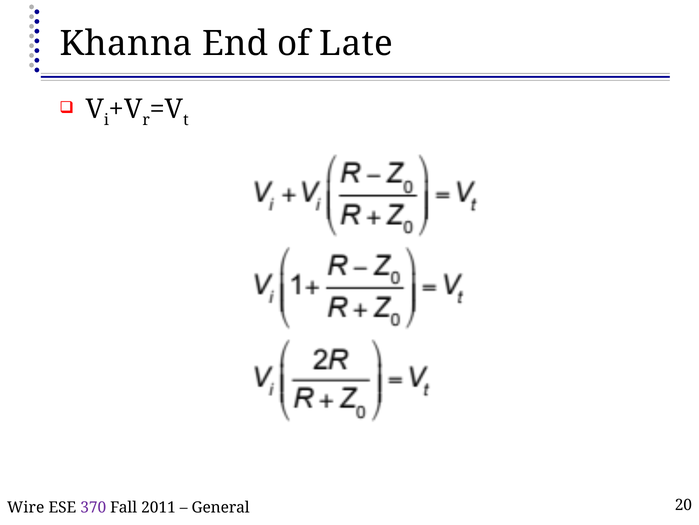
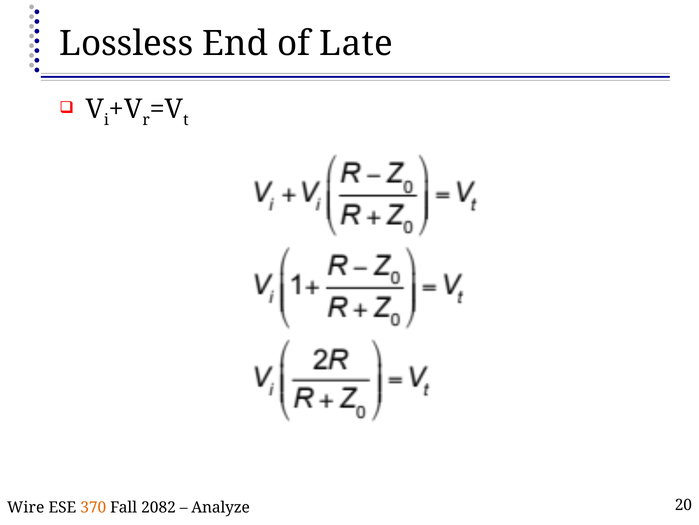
Khanna: Khanna -> Lossless (126, 44)
370 colour: purple -> orange (93, 507)
2011: 2011 -> 2082 (159, 507)
General: General -> Analyze (221, 507)
